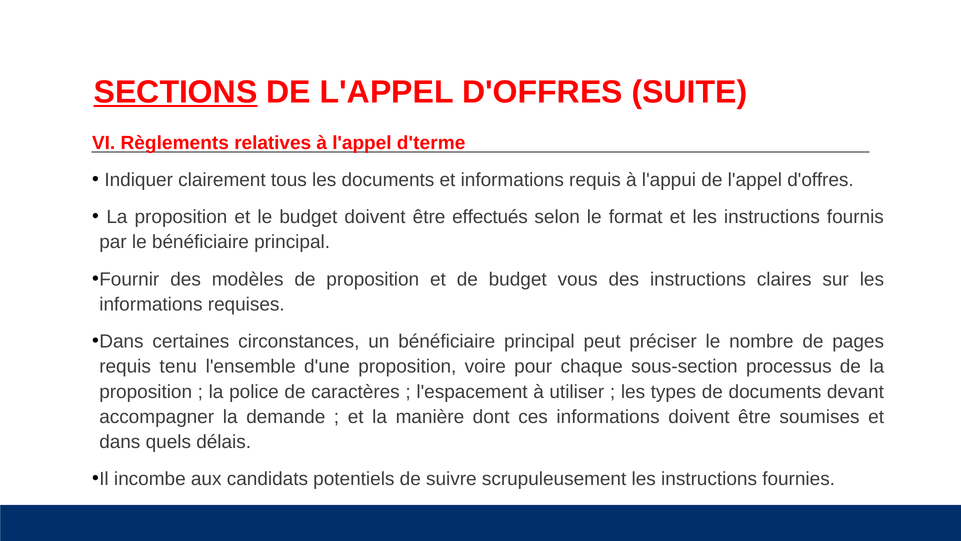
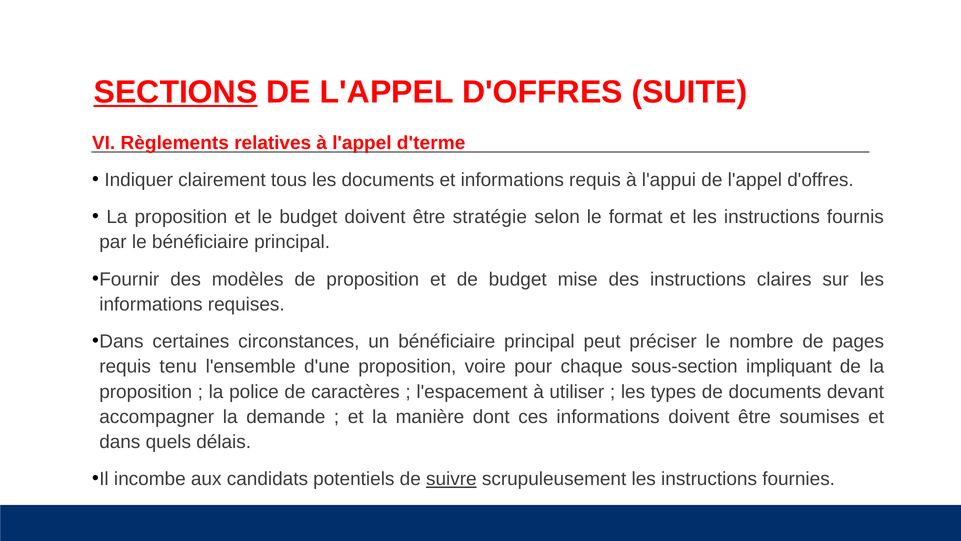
effectués: effectués -> stratégie (490, 217)
vous: vous -> mise (578, 279)
processus: processus -> impliquant (789, 366)
suivre underline: none -> present (451, 479)
